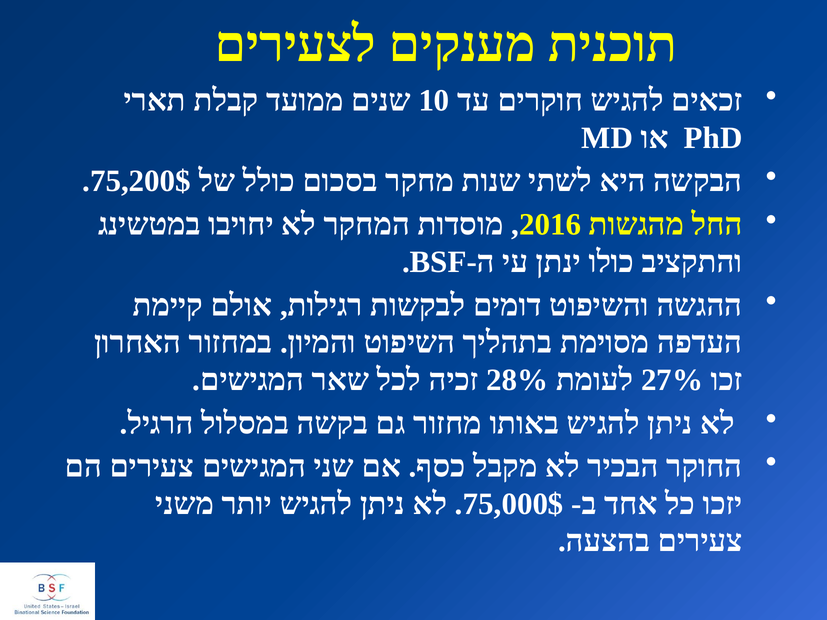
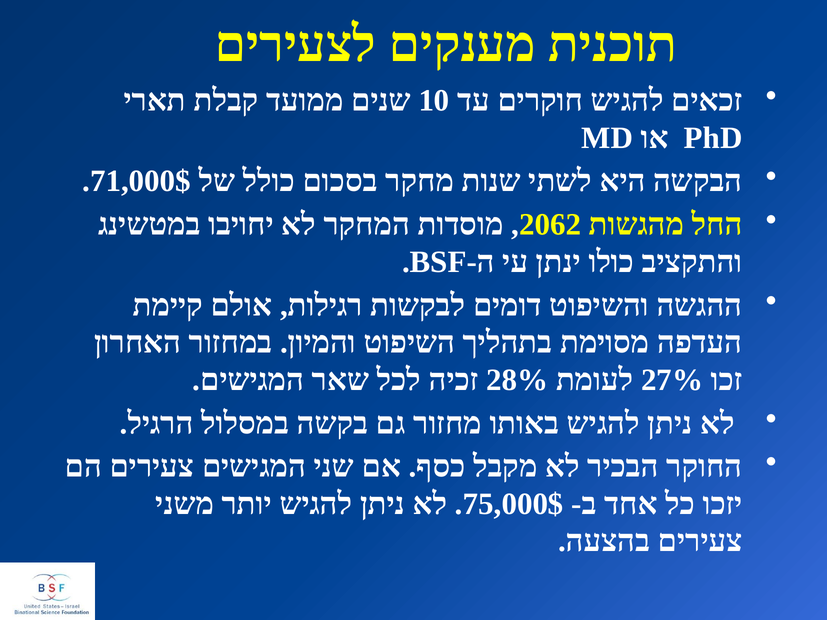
75,200$: 75,200$ -> 71,000$ (140, 181)
2016: 2016 -> 2062 (550, 225)
